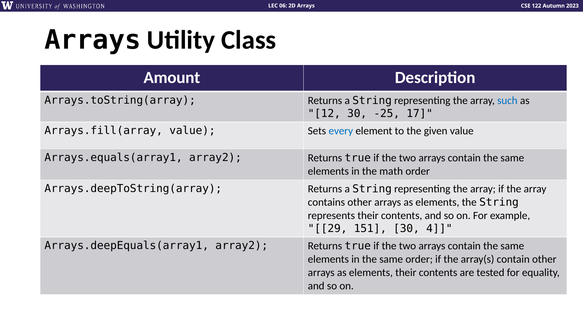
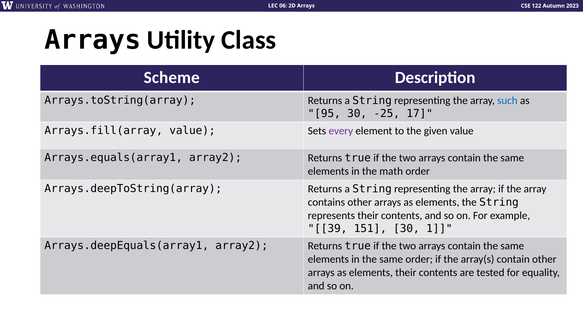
Amount: Amount -> Scheme (172, 77)
12: 12 -> 95 (324, 114)
every colour: blue -> purple (341, 131)
29: 29 -> 39 (328, 229)
4: 4 -> 1 (439, 229)
